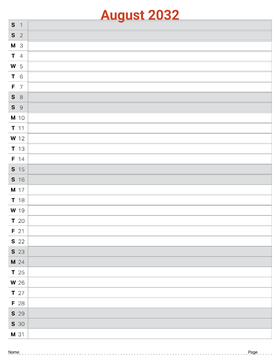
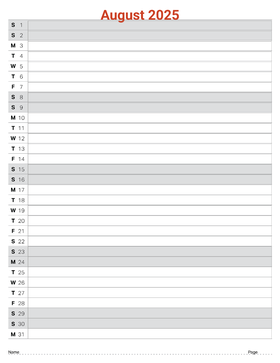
2032: 2032 -> 2025 (164, 15)
